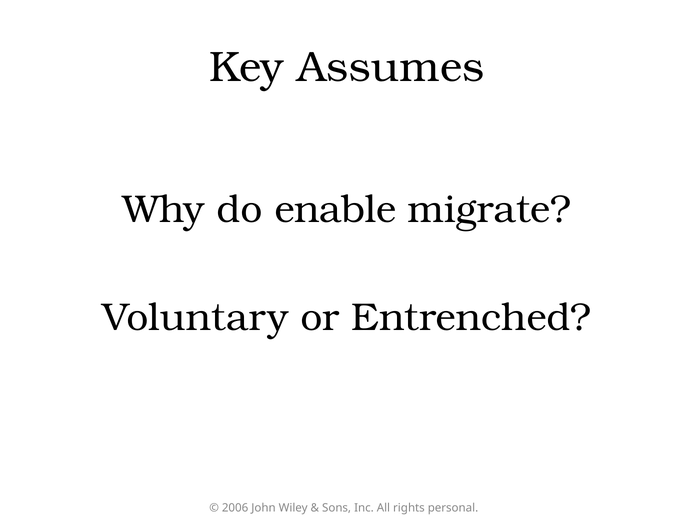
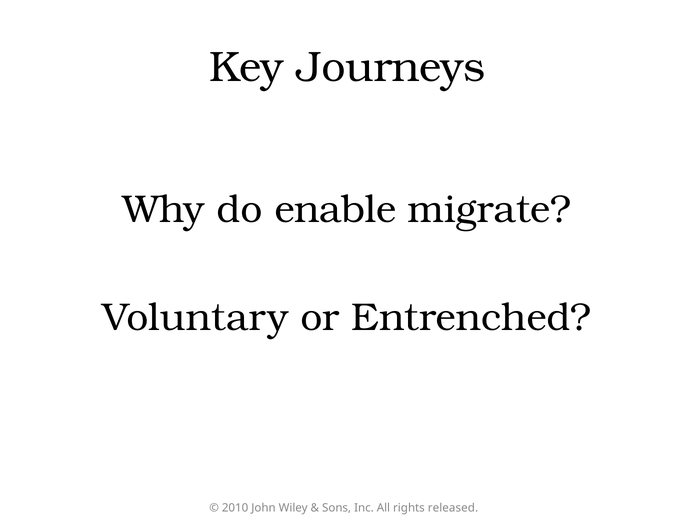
Assumes: Assumes -> Journeys (391, 67)
2006: 2006 -> 2010 (235, 507)
personal: personal -> released (453, 507)
